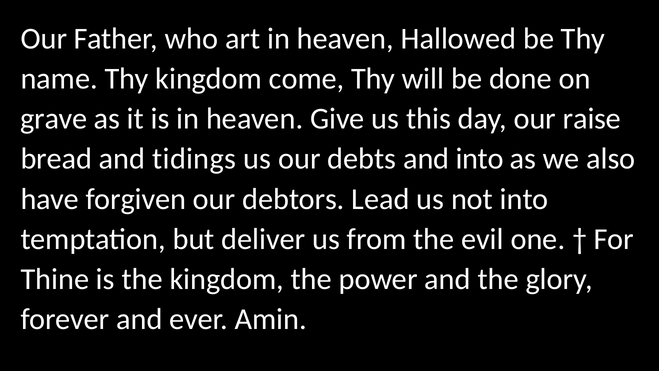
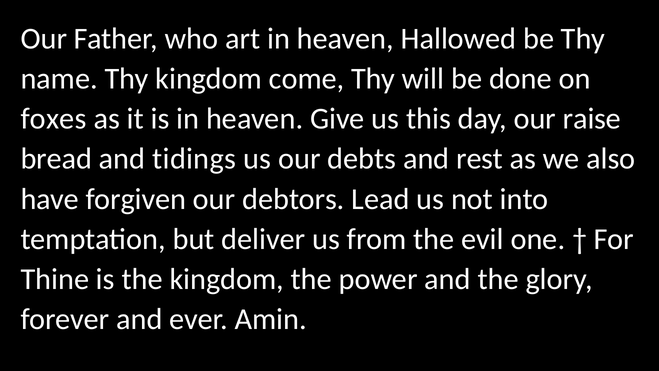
grave: grave -> foxes (54, 119)
and into: into -> rest (480, 159)
